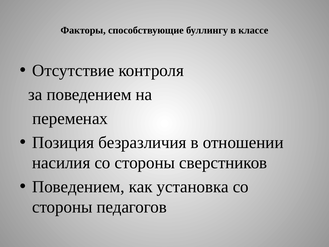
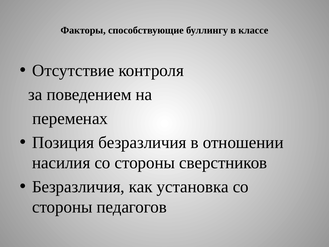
Поведением: Поведением -> Безразличия (78, 187)
